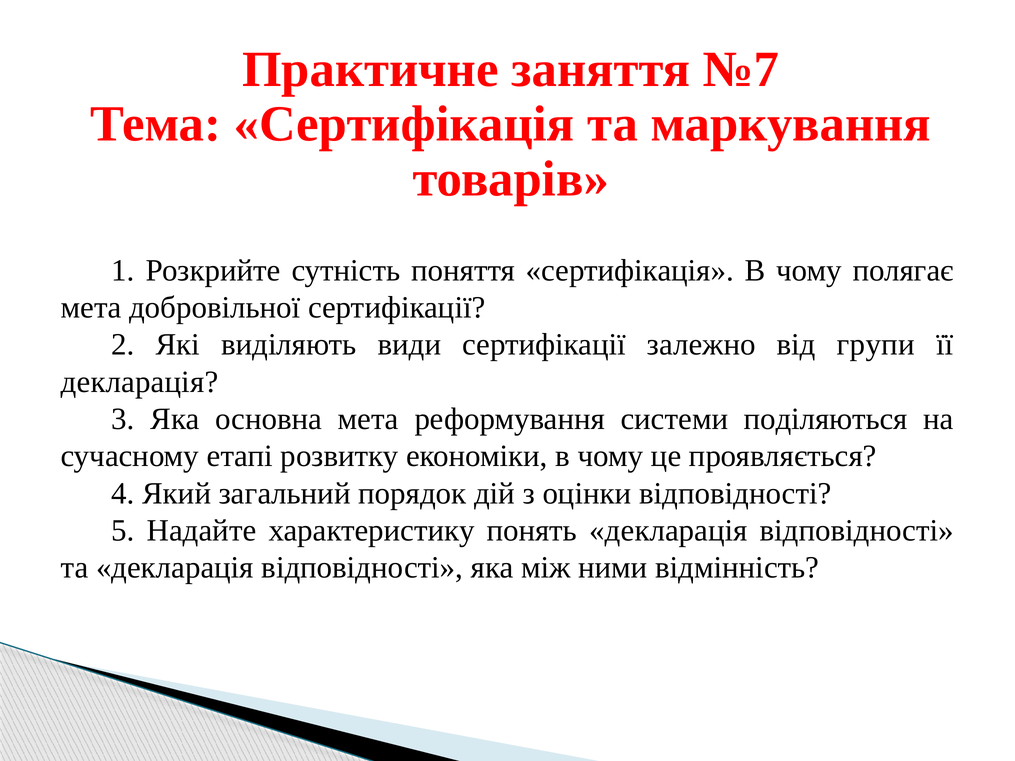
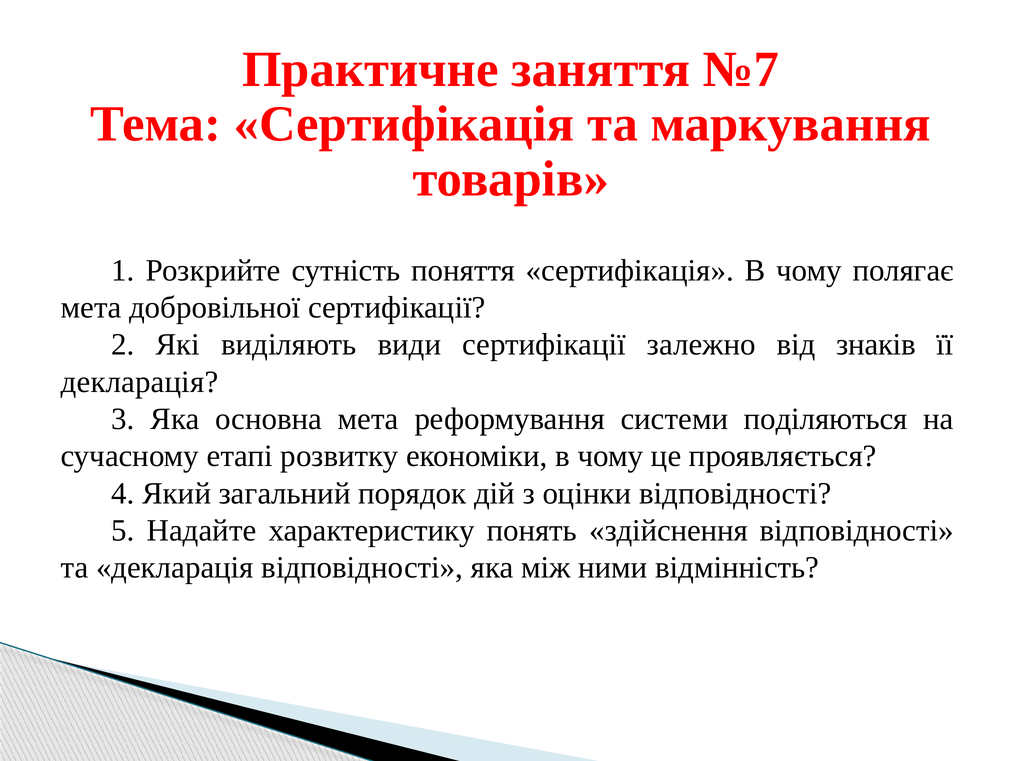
групи: групи -> знаків (876, 345)
понять декларація: декларація -> здійснення (669, 531)
